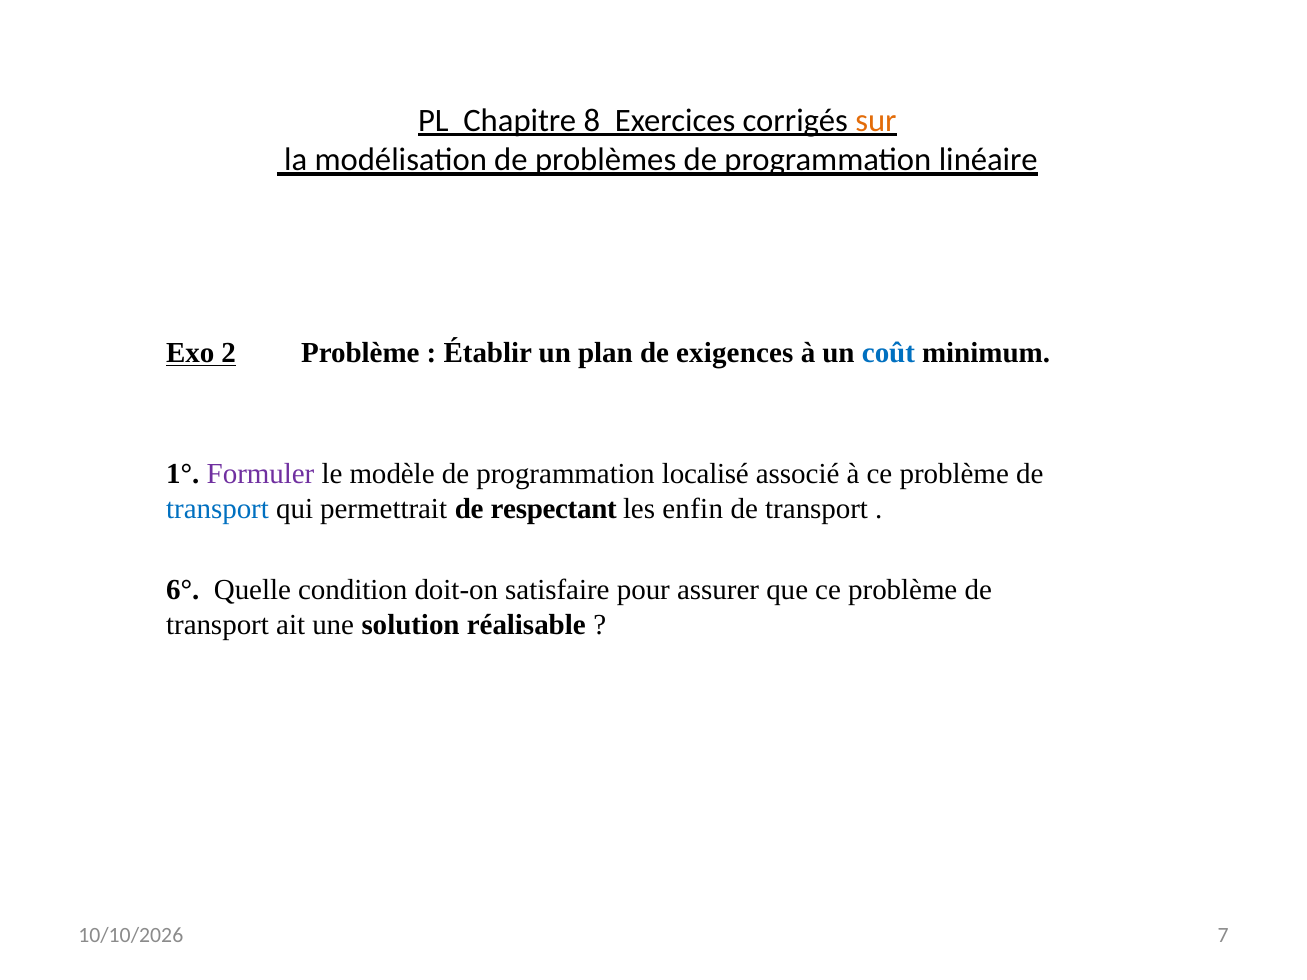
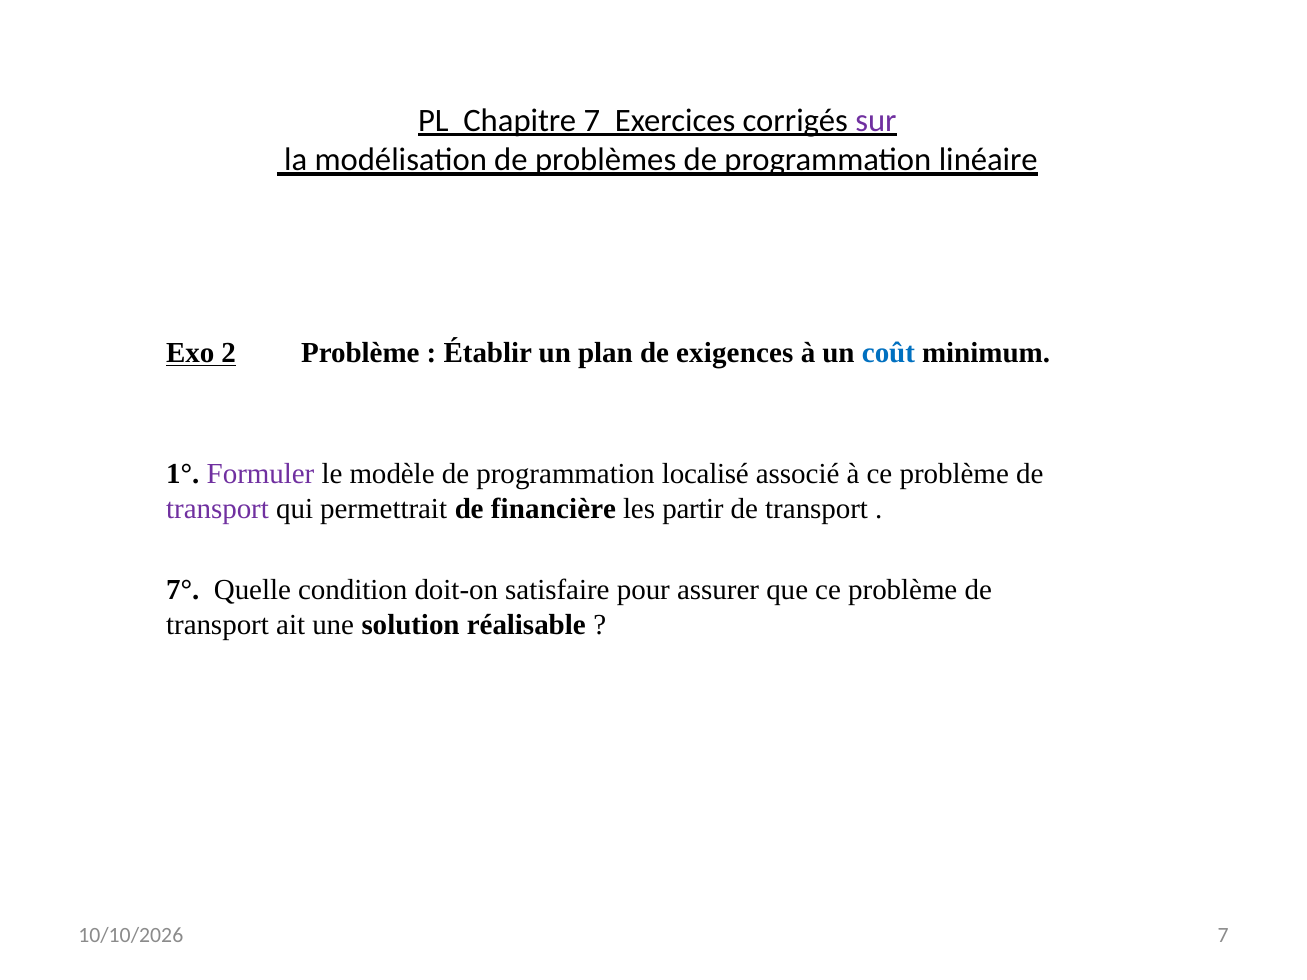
Chapitre 8: 8 -> 7 (592, 121)
sur colour: orange -> purple (876, 121)
transport colour: blue -> purple (218, 509)
respectant: respectant -> financière (554, 509)
enfin: enfin -> partir (693, 509)
6°: 6° -> 7° (183, 590)
